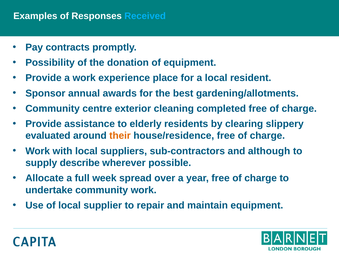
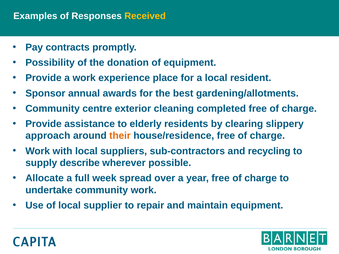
Received colour: light blue -> yellow (145, 16)
evaluated: evaluated -> approach (48, 136)
although: although -> recycling (269, 151)
